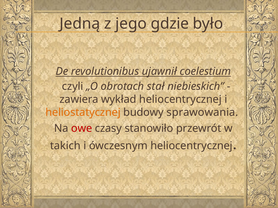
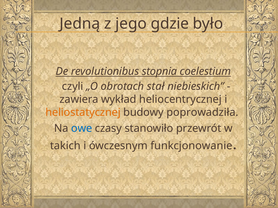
ujawnił: ujawnił -> stopnia (159, 72)
sprawowania: sprawowania -> poprowadziła (202, 113)
owe colour: red -> blue (82, 129)
ówczesnym heliocentrycznej: heliocentrycznej -> funkcjonowanie (191, 146)
